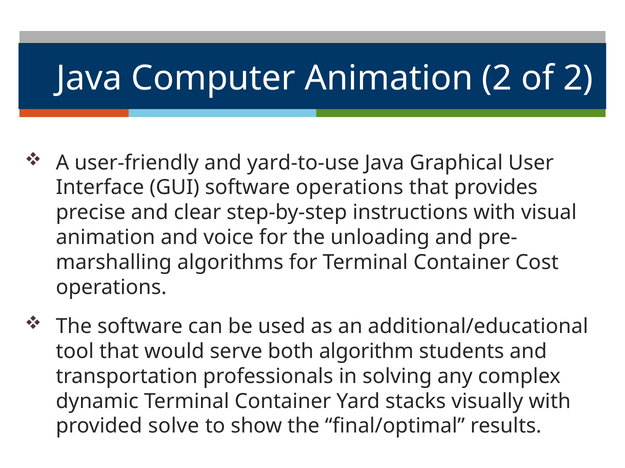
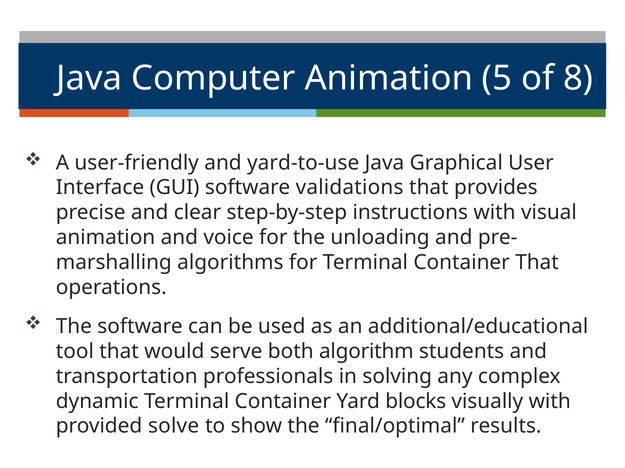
Animation 2: 2 -> 5 (497, 79)
of 2: 2 -> 8 (578, 79)
software operations: operations -> validations (350, 188)
Container Cost: Cost -> That (537, 263)
stacks: stacks -> blocks (416, 402)
